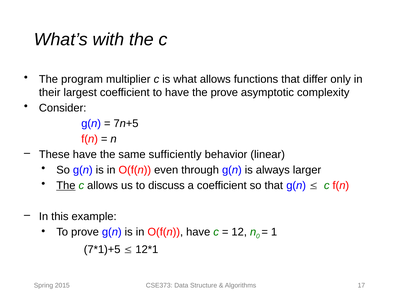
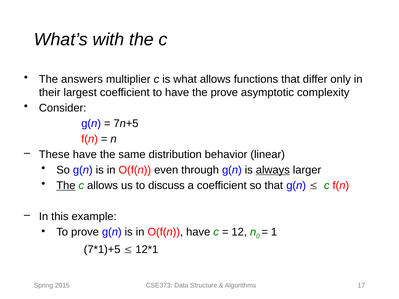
program: program -> answers (82, 79)
sufficiently: sufficiently -> distribution (175, 155)
always underline: none -> present (273, 170)
